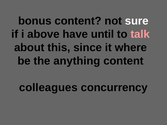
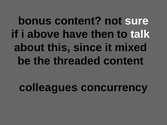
until: until -> then (102, 34)
talk colour: pink -> white (140, 34)
where: where -> mixed (131, 48)
anything: anything -> threaded (77, 61)
